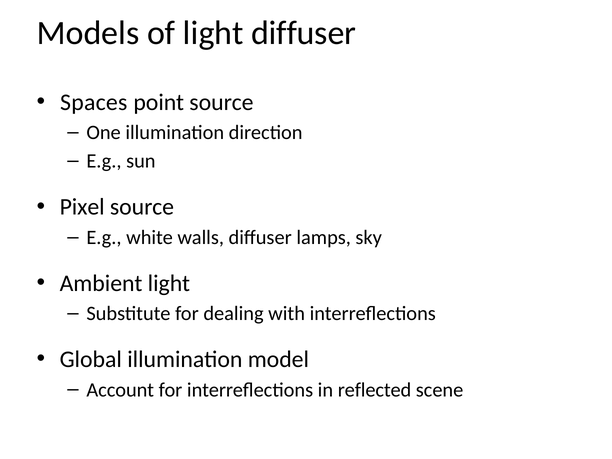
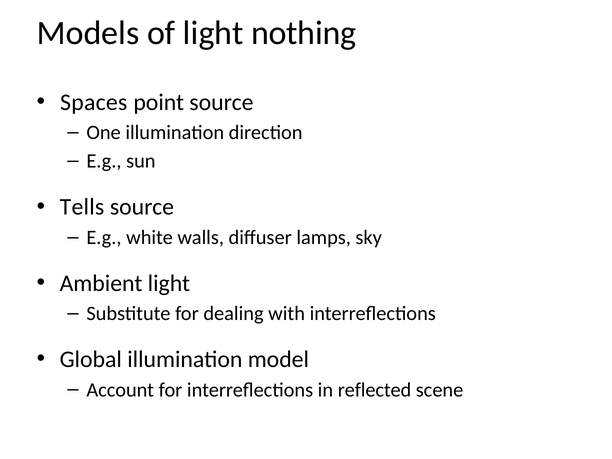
light diffuser: diffuser -> nothing (304, 33)
Pixel: Pixel -> Tells (82, 207)
